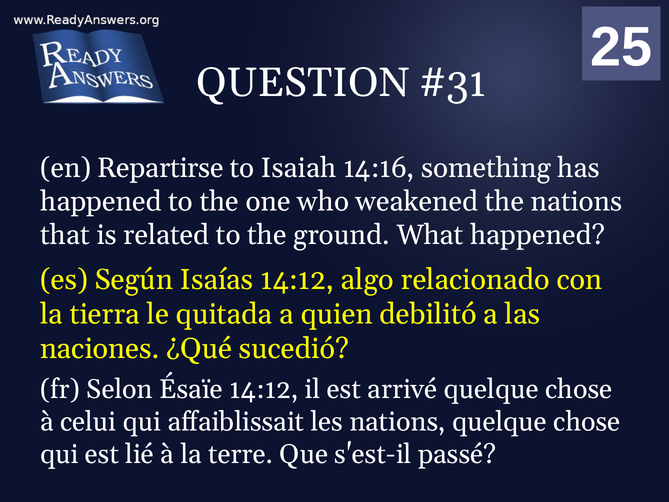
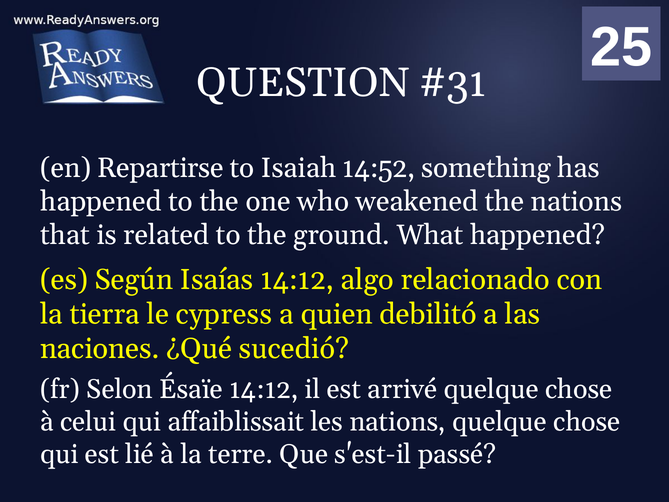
14:16: 14:16 -> 14:52 (379, 168)
quitada: quitada -> cypress (224, 314)
